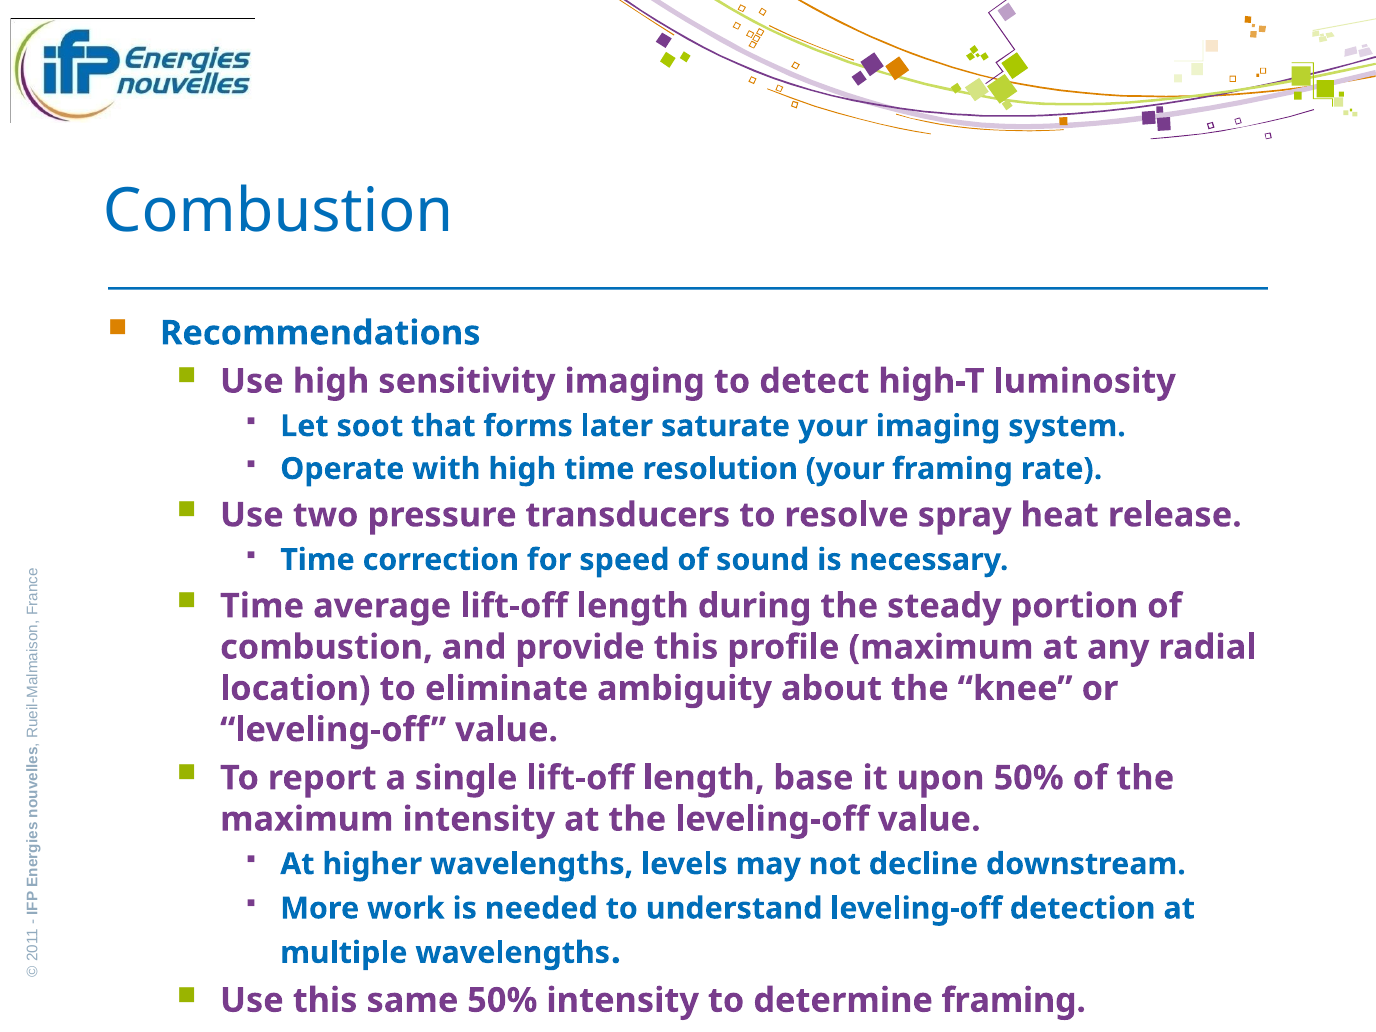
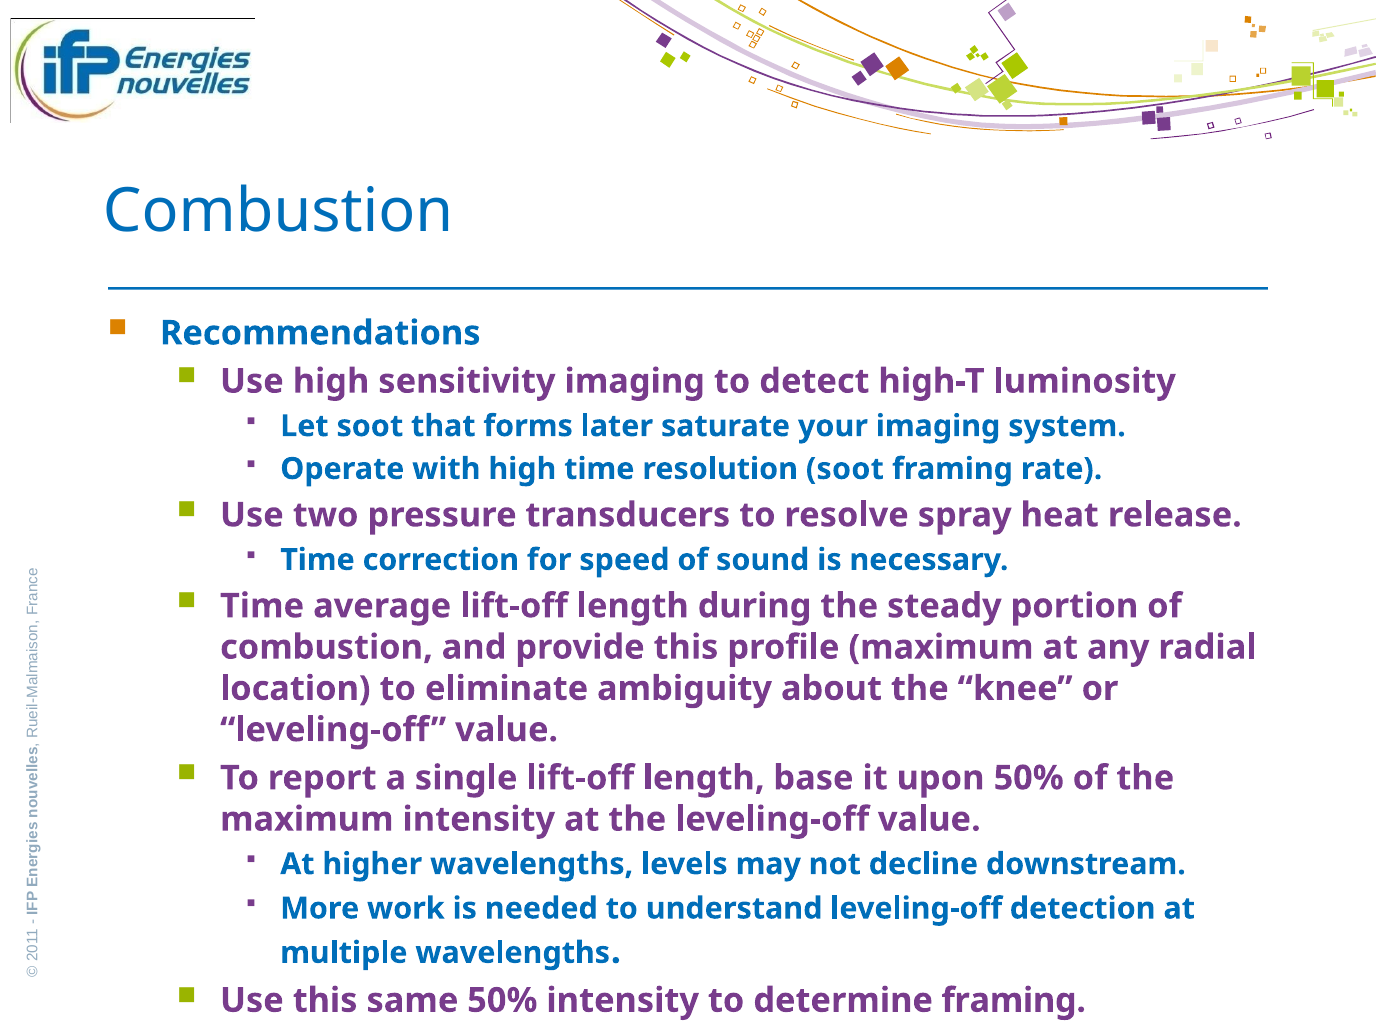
resolution your: your -> soot (845, 469)
